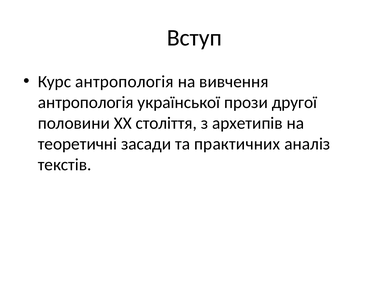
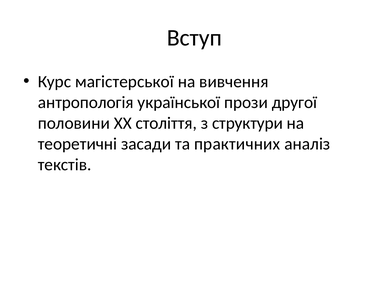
Курс антропологія: антропологія -> магістерської (124, 82)
архетипів: архетипів -> структури (247, 123)
